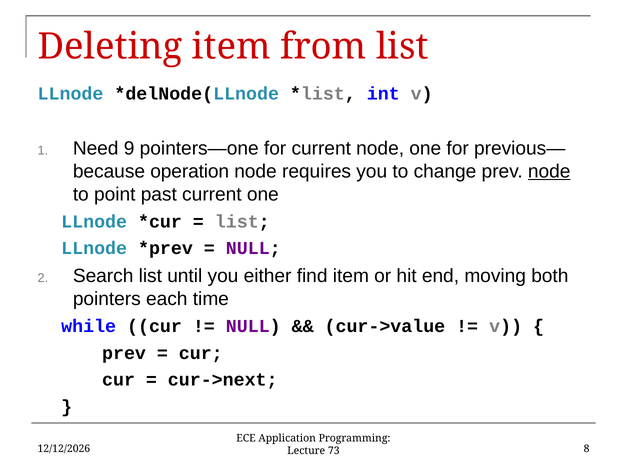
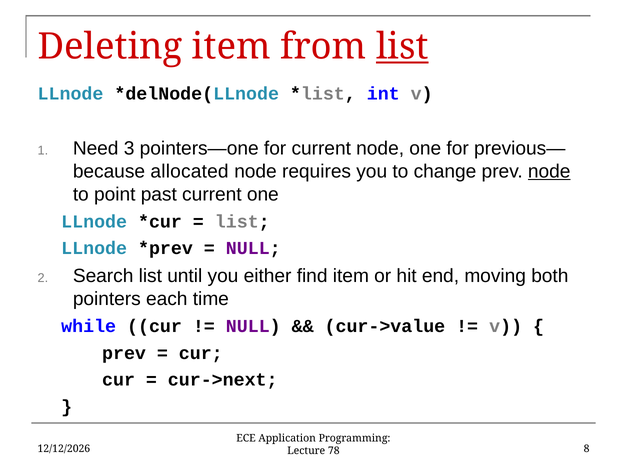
list underline: none -> present (402, 47)
9: 9 -> 3 (129, 148)
operation: operation -> allocated (190, 171)
73: 73 -> 78 (334, 451)
